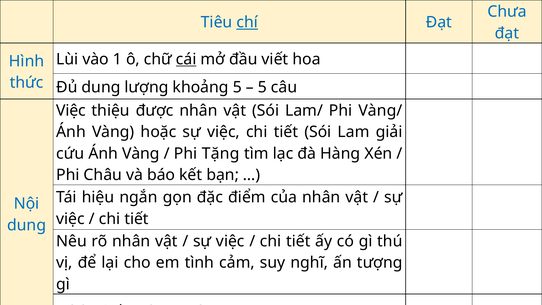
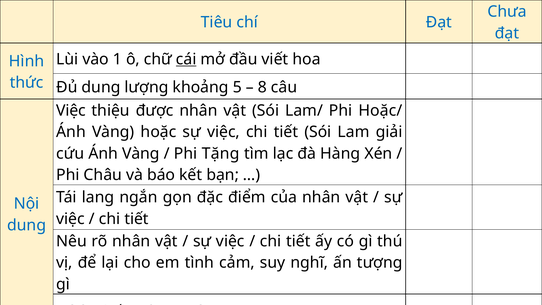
chí underline: present -> none (247, 22)
5: 5 -> 8 (262, 87)
Vàng/: Vàng/ -> Hoặc/ (380, 111)
hiệu: hiệu -> lang (98, 197)
